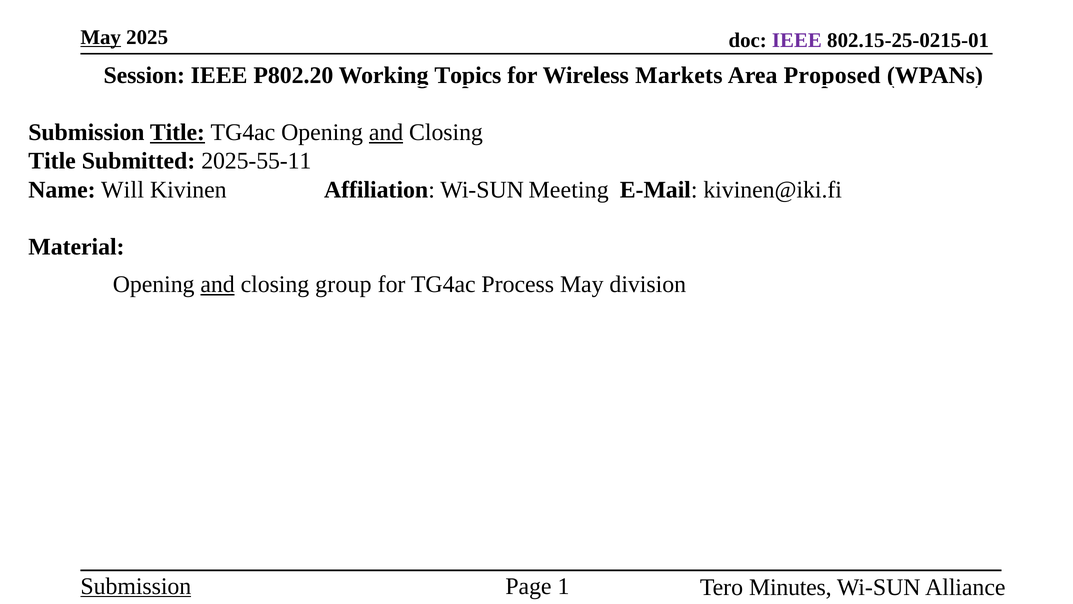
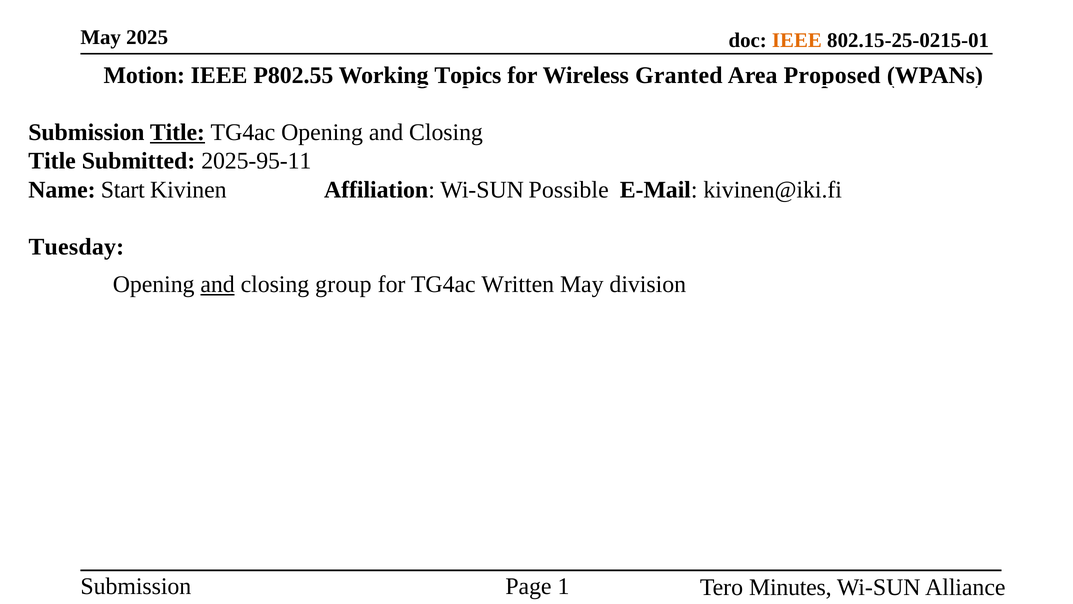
May underline: present -> none (101, 37)
IEEE colour: purple -> orange (797, 40)
Session: Session -> Motion (144, 75)
P802.20: P802.20 -> P802.55 (293, 75)
Markets: Markets -> Granted (679, 75)
and underline: present -> none (386, 132)
2025-55-11: 2025-55-11 -> 2025-95-11 (256, 161)
Will: Will -> Start (123, 190)
Meeting: Meeting -> Possible (569, 190)
Material: Material -> Tuesday (76, 247)
Process: Process -> Written (518, 284)
Submission underline: present -> none (136, 586)
